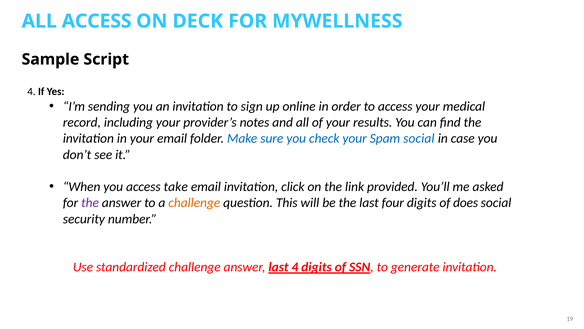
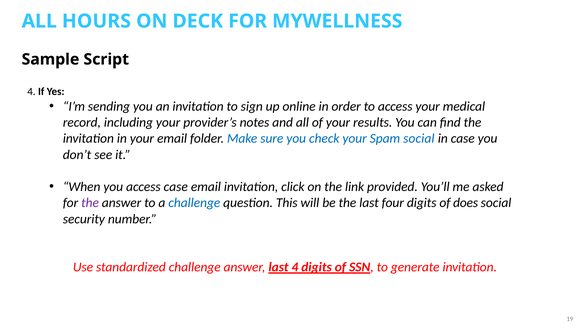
ALL ACCESS: ACCESS -> HOURS (96, 21)
access take: take -> case (176, 186)
challenge colour: orange -> blue (194, 203)
